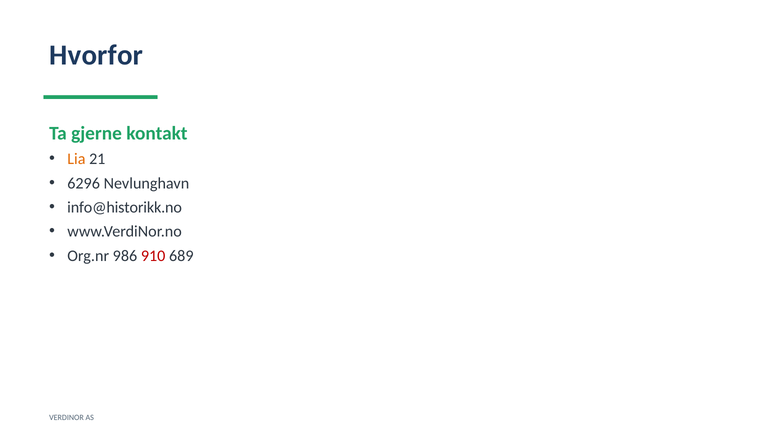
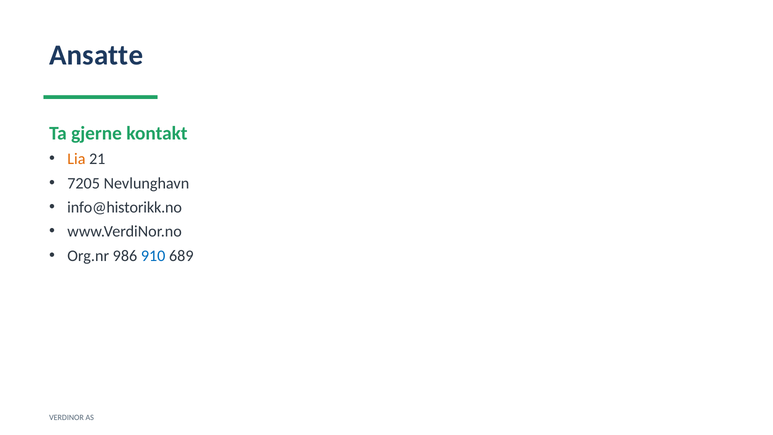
Hvorfor: Hvorfor -> Ansatte (96, 55)
6296: 6296 -> 7205 (84, 183)
910 colour: red -> blue (153, 256)
